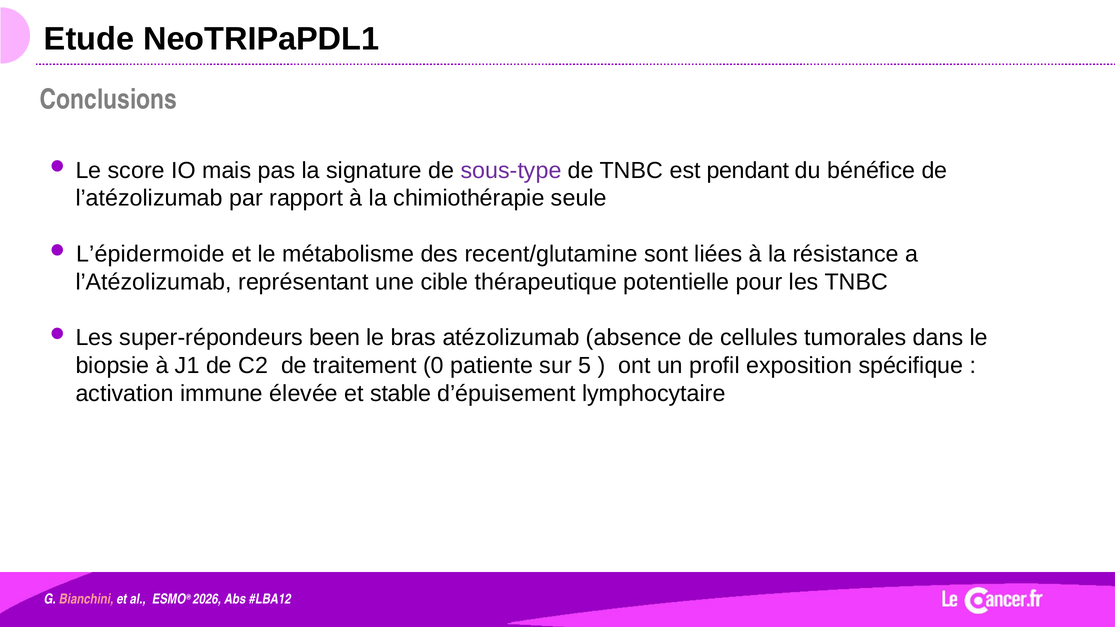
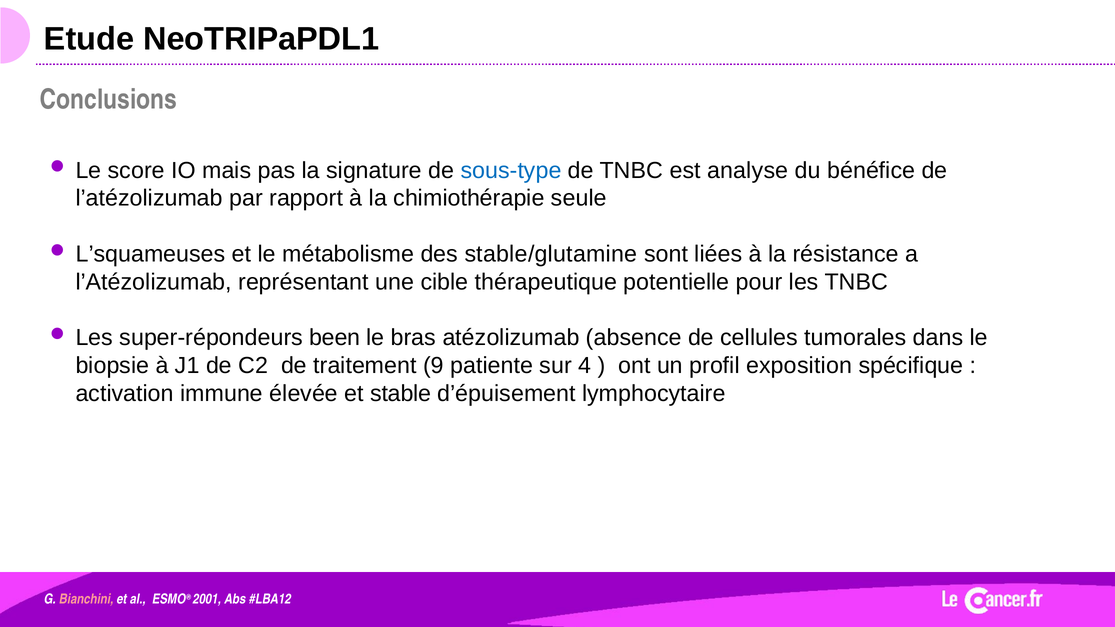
sous-type colour: purple -> blue (511, 170)
pendant: pendant -> analyse (748, 170)
L’épidermoide: L’épidermoide -> L’squameuses (151, 254)
recent/glutamine: recent/glutamine -> stable/glutamine (551, 254)
0: 0 -> 9 (433, 366)
5: 5 -> 4 (585, 366)
2026: 2026 -> 2001 (207, 600)
